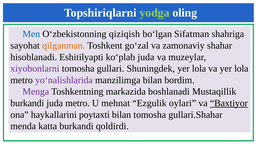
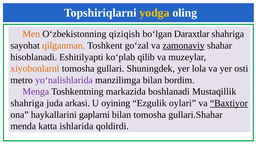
yodga colour: light green -> yellow (154, 13)
Men colour: blue -> orange (31, 34)
Sifatman: Sifatman -> Daraxtlar (192, 34)
zamonaviy underline: none -> present (184, 46)
ko‘plab juda: juda -> qilib (146, 57)
xiyobonlarni colour: purple -> orange (35, 69)
va yer lola: lola -> osti (241, 69)
burkandi: burkandi -> shahriga (27, 103)
juda metro: metro -> arkasi (78, 103)
mehnat: mehnat -> oyining (116, 103)
poytaxti: poytaxti -> gaplarni (94, 115)
katta burkandi: burkandi -> ishlarida (76, 126)
